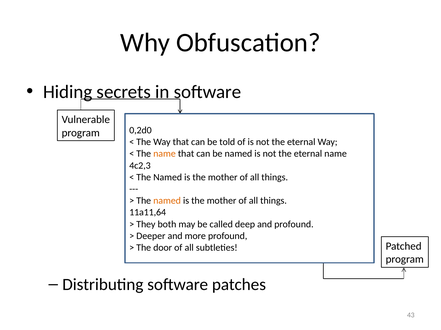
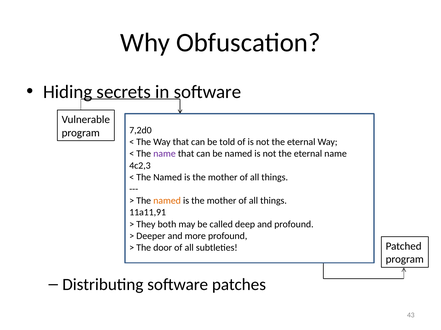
0,2d0: 0,2d0 -> 7,2d0 (140, 131)
name colour: orange -> purple (165, 154)
11a11,64: 11a11,64 -> 11a11,91 (148, 213)
